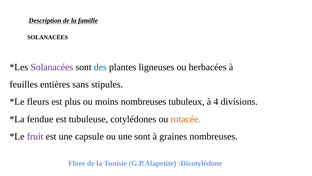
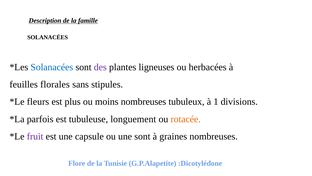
Solanacées colour: purple -> blue (52, 67)
des colour: blue -> purple (100, 67)
entières: entières -> florales (55, 84)
4: 4 -> 1 (216, 101)
fendue: fendue -> parfois (40, 119)
cotylédones: cotylédones -> longuement (133, 119)
